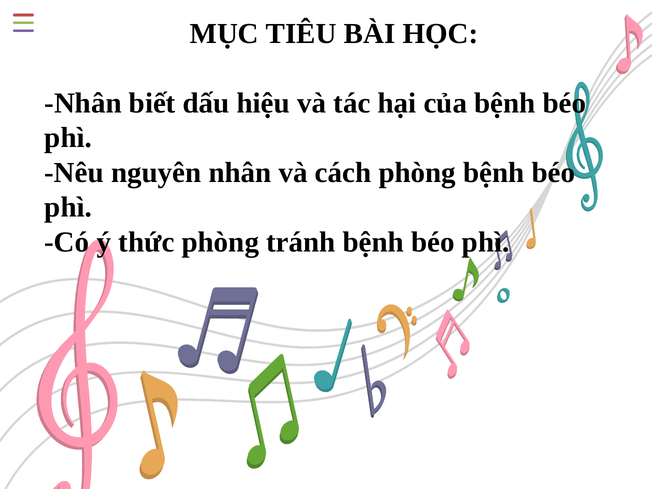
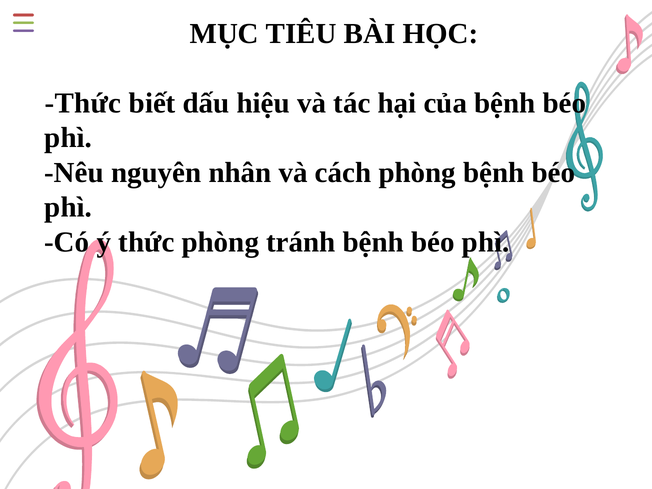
Nhân: Nhân -> Thức (83, 103)
